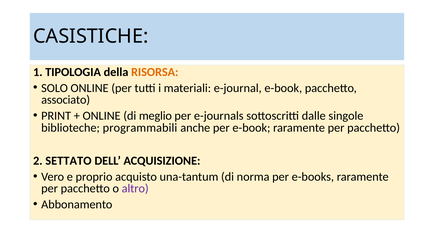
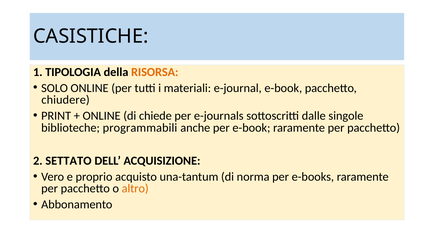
associato: associato -> chiudere (66, 100)
meglio: meglio -> chiede (155, 116)
altro colour: purple -> orange (135, 189)
